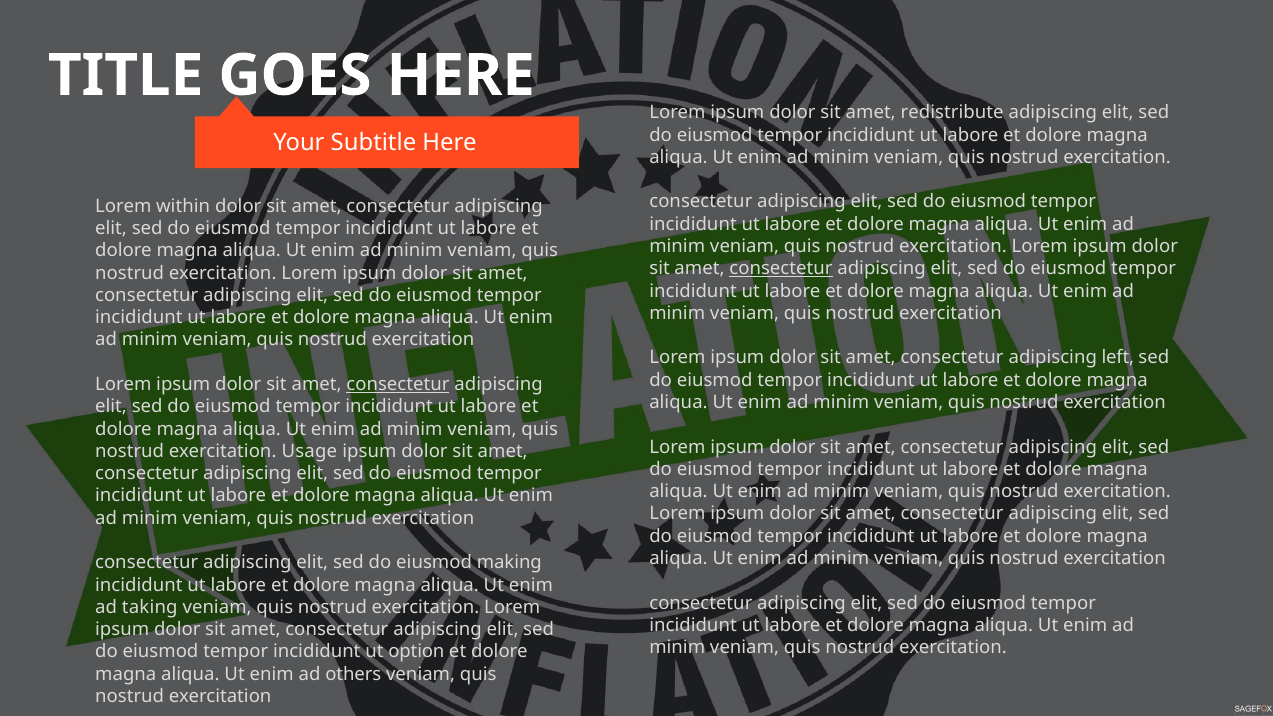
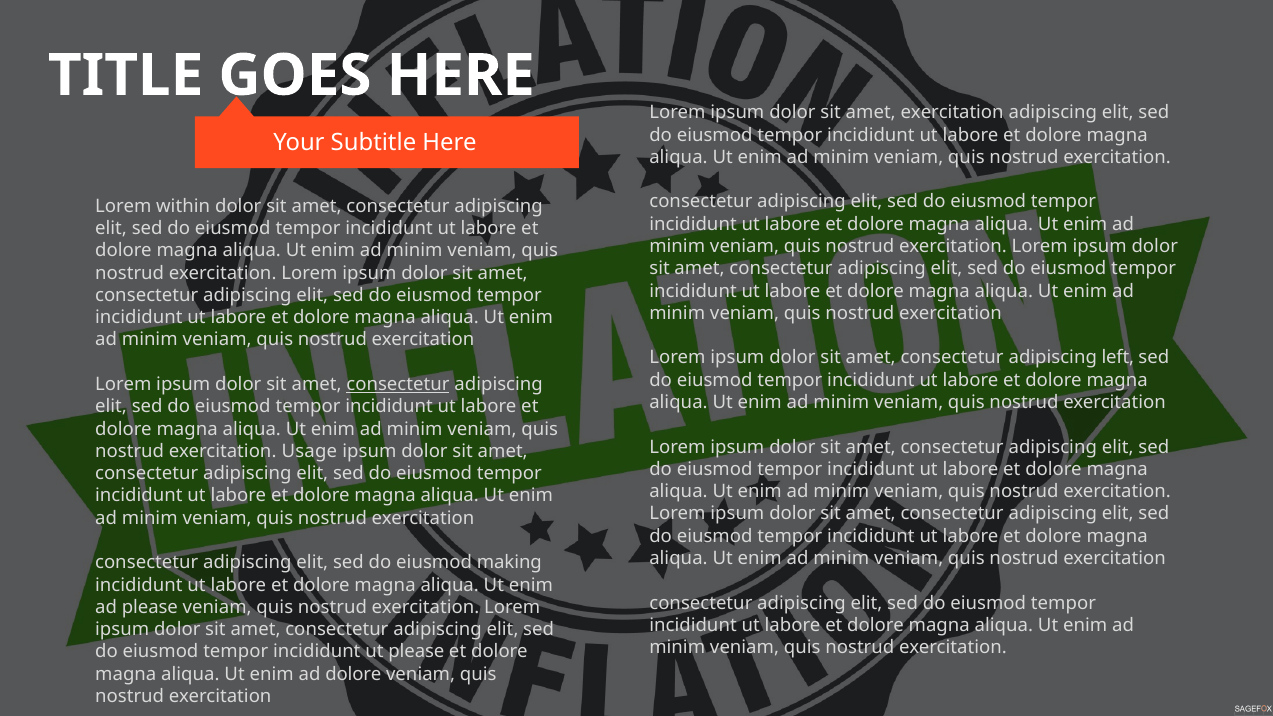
amet redistribute: redistribute -> exercitation (952, 113)
consectetur underline: present -> none (781, 269)
ad taking: taking -> please (150, 607)
ut option: option -> please (416, 652)
ad others: others -> dolore (353, 674)
